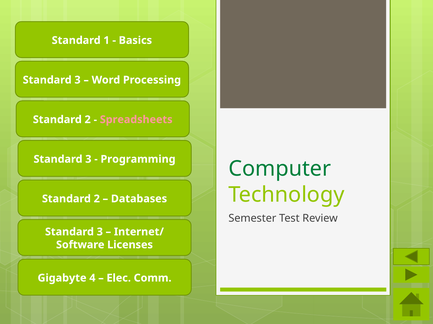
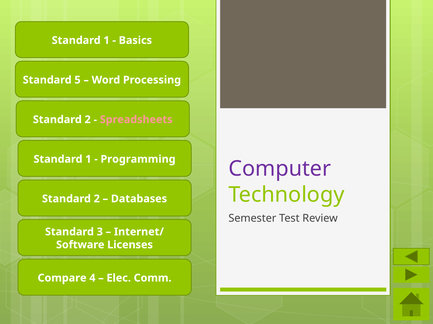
3: 3 -> 5 (78, 80)
3: 3 -> 1 (88, 160)
Computer colour: green -> purple (280, 169)
Gigabyte: Gigabyte -> Compare (62, 279)
